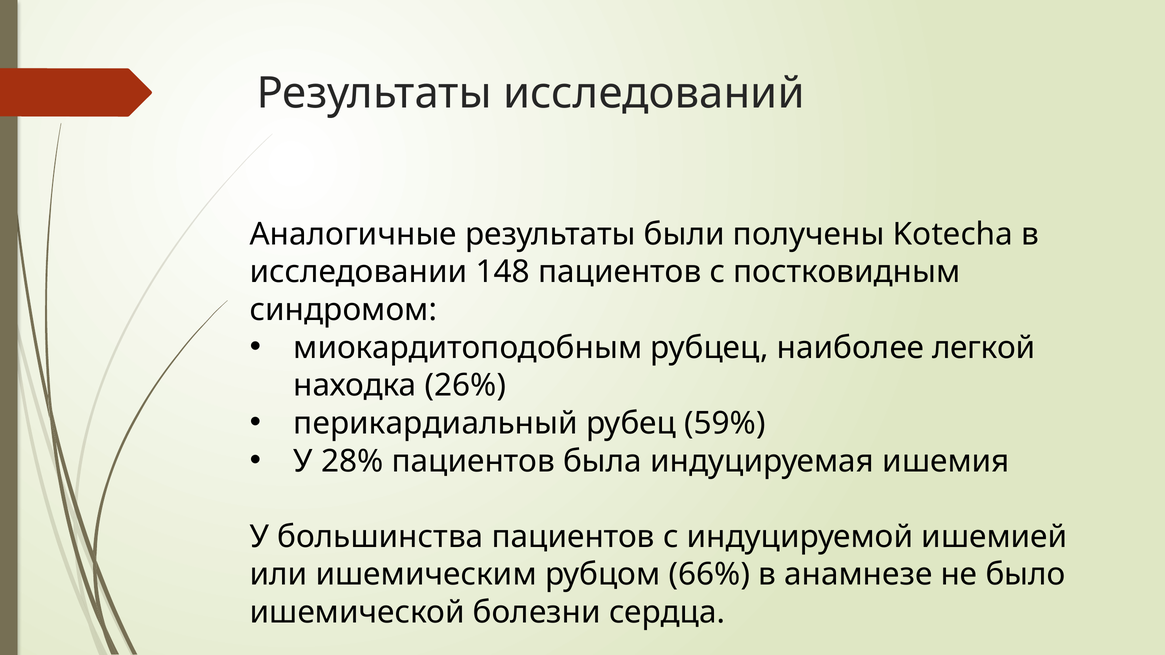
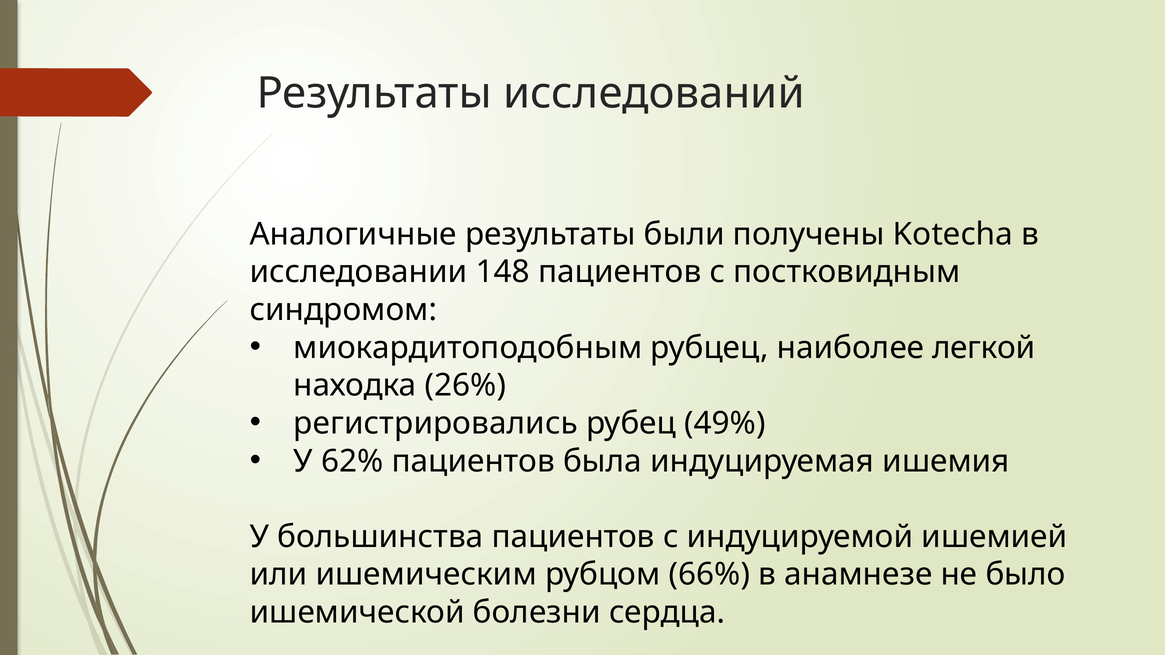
перикардиальный: перикардиальный -> регистрировались (436, 424)
59%: 59% -> 49% (725, 424)
28%: 28% -> 62% (352, 461)
